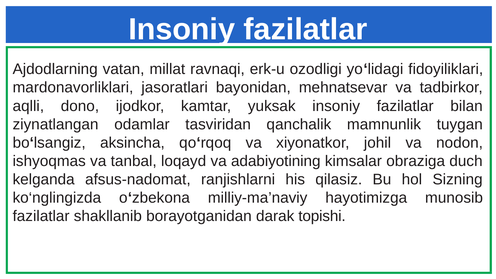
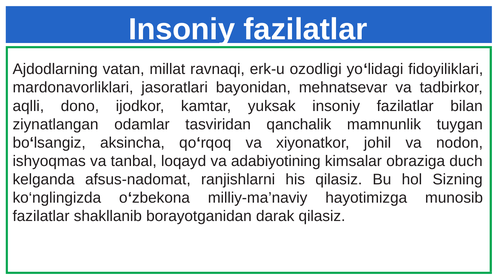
darak topishi: topishi -> qilasiz (322, 216)
